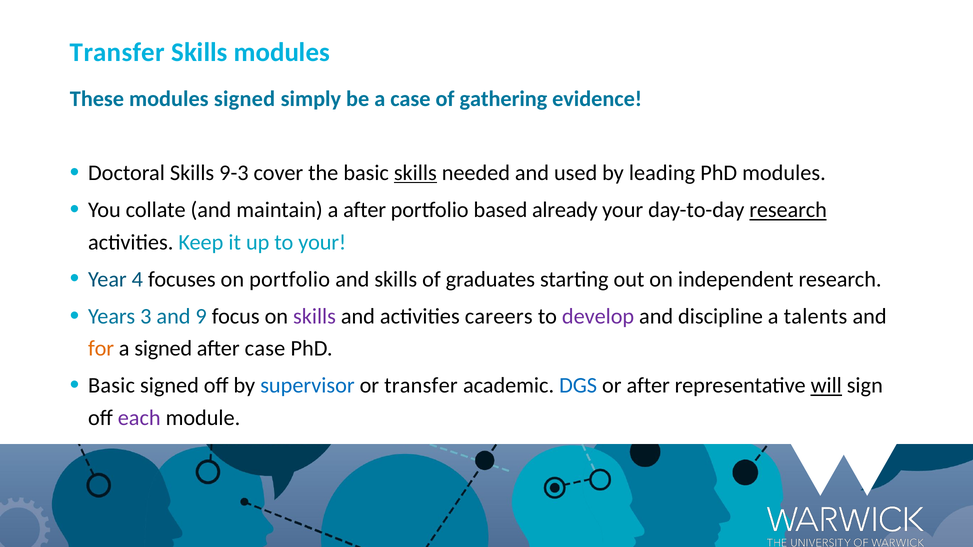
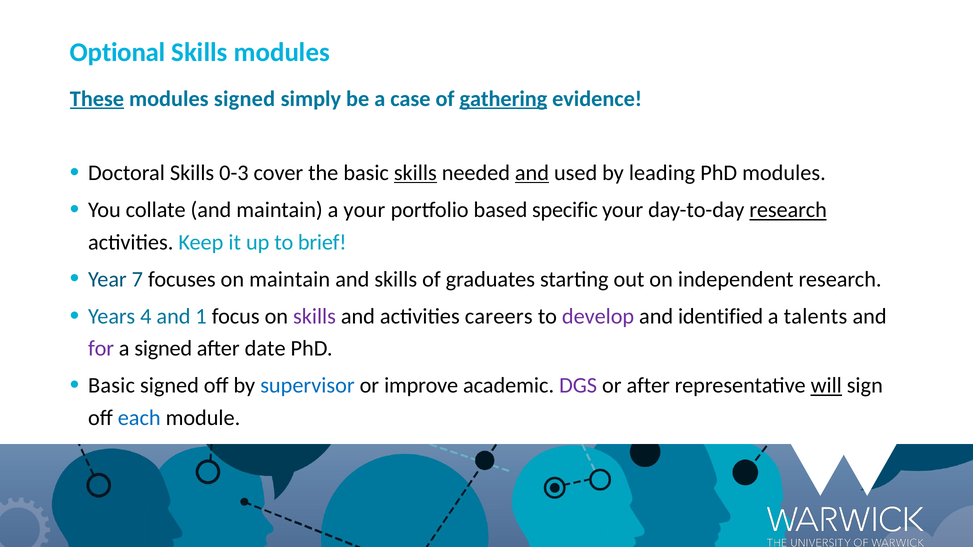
Transfer: Transfer -> Optional (118, 52)
These underline: none -> present (97, 99)
gathering underline: none -> present (503, 99)
9-3: 9-3 -> 0-3 (234, 173)
and underline: none -> present (532, 173)
a after: after -> your (364, 210)
already: already -> specific (565, 210)
to your: your -> brief (322, 242)
4: 4 -> 7 (137, 279)
on portfolio: portfolio -> maintain (290, 279)
3: 3 -> 4 (146, 317)
9: 9 -> 1 (201, 317)
discipline: discipline -> identified (721, 317)
for colour: orange -> purple (101, 349)
after case: case -> date (265, 349)
or transfer: transfer -> improve (421, 386)
DGS colour: blue -> purple (578, 386)
each colour: purple -> blue (139, 418)
